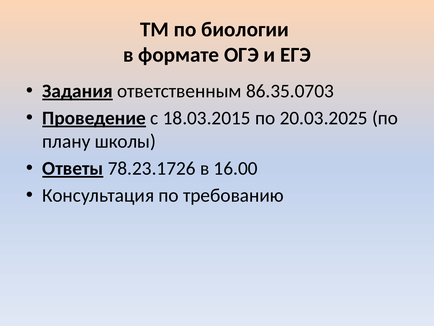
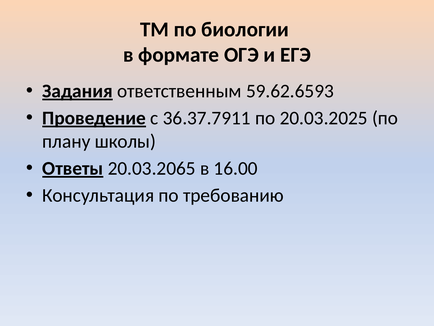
86.35.0703: 86.35.0703 -> 59.62.6593 (290, 91)
18.03.2015: 18.03.2015 -> 36.37.7911 (207, 118)
78.23.1726: 78.23.1726 -> 20.03.2065 (152, 168)
